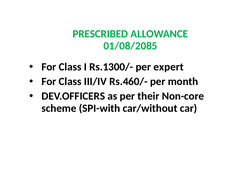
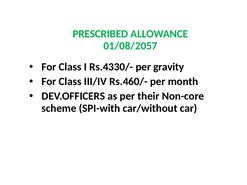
01/08/2085: 01/08/2085 -> 01/08/2057 (130, 46)
Rs.1300/-: Rs.1300/- -> Rs.4330/- (111, 67)
expert: expert -> gravity (169, 67)
